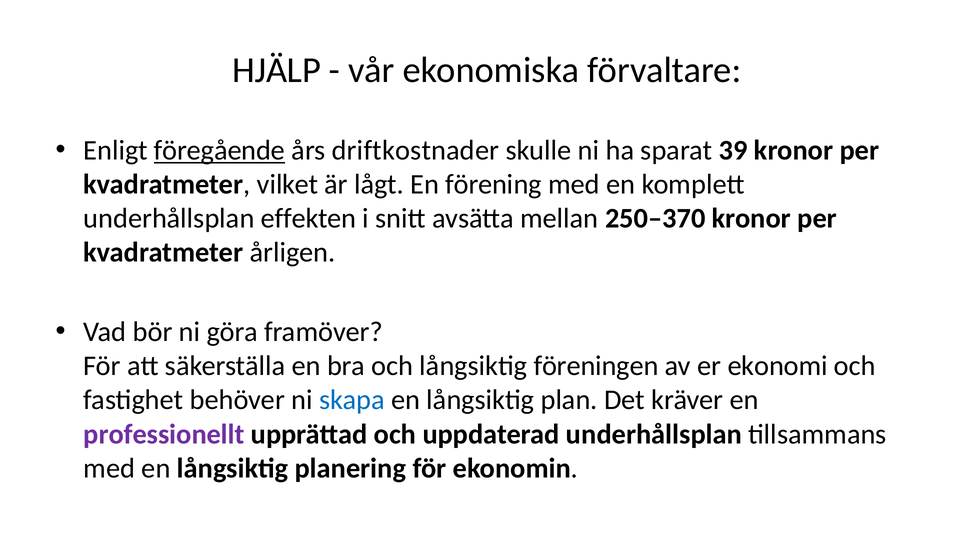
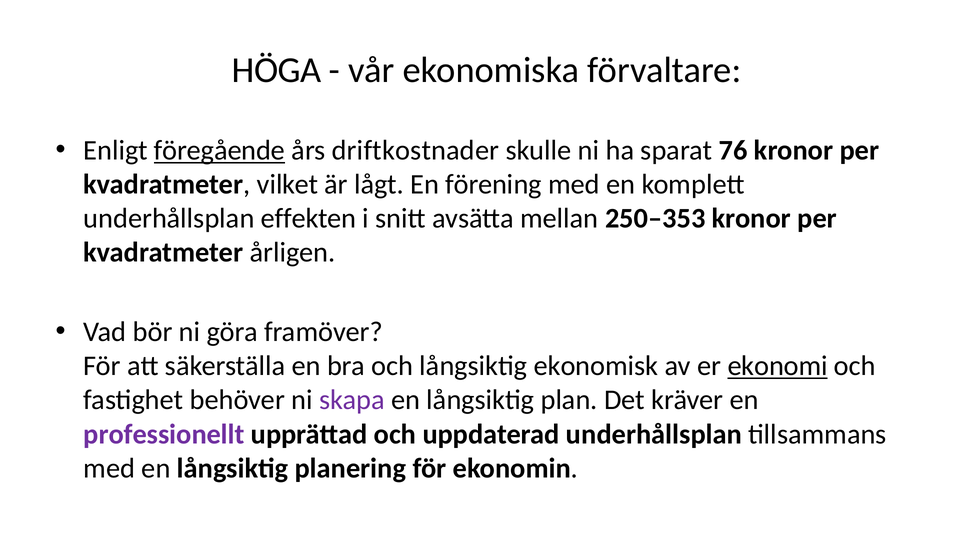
HJÄLP: HJÄLP -> HÖGA (277, 70)
39: 39 -> 76 (733, 150)
250–370: 250–370 -> 250–353 (655, 219)
föreningen: föreningen -> ekonomisk (596, 366)
ekonomi underline: none -> present (778, 366)
skapa colour: blue -> purple (352, 400)
